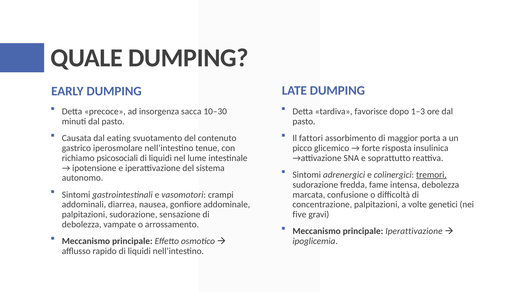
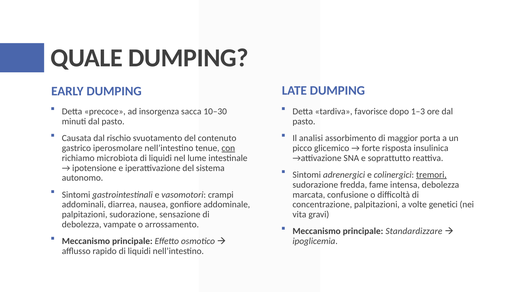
eating: eating -> rischio (119, 138)
fattori: fattori -> analisi (311, 138)
con underline: none -> present (228, 148)
psicosociali: psicosociali -> microbiota (117, 158)
five: five -> vita (299, 214)
principale Iperattivazione: Iperattivazione -> Standardizzare (414, 231)
